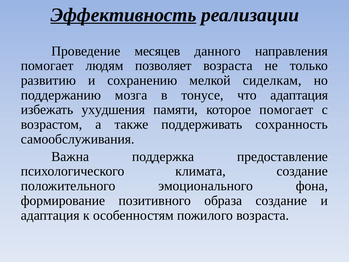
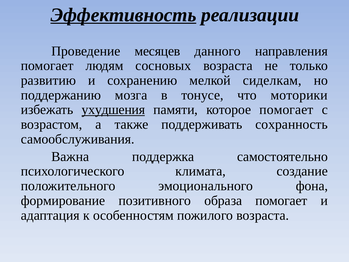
позволяет: позволяет -> сосновых (163, 66)
что адаптация: адаптация -> моторики (299, 95)
ухудшения underline: none -> present (113, 110)
предоставление: предоставление -> самостоятельно (283, 156)
образа создание: создание -> помогает (281, 200)
